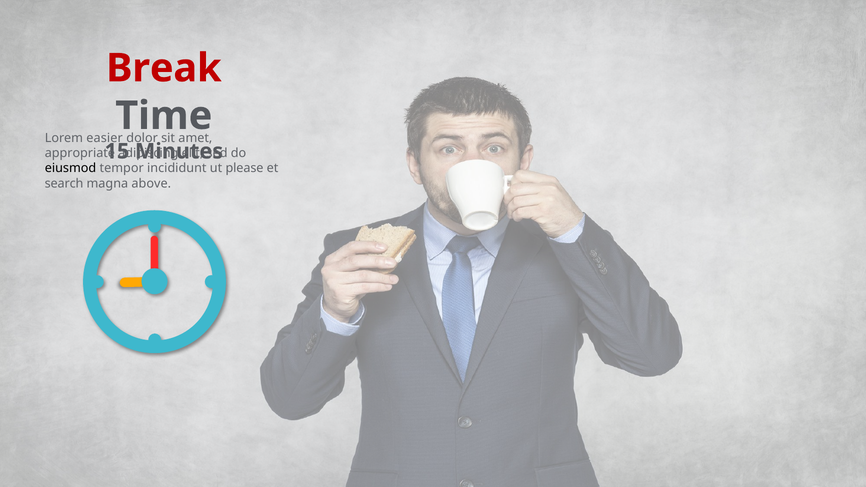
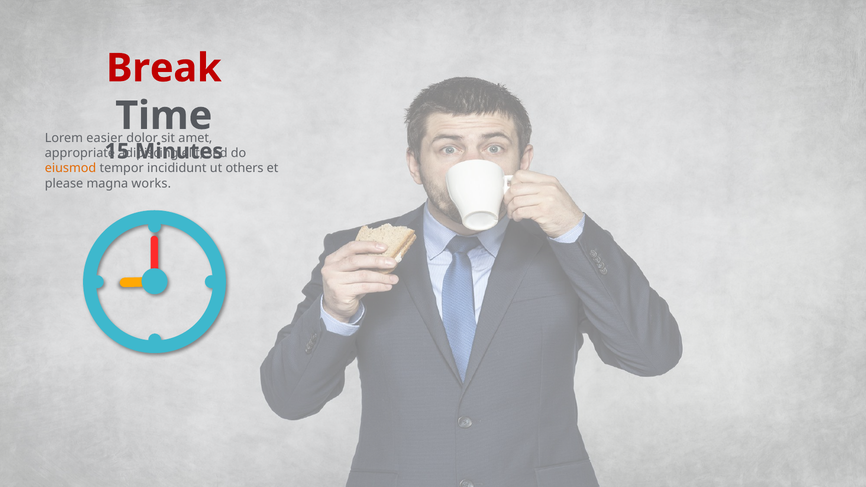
eiusmod colour: black -> orange (71, 168)
please: please -> others (245, 168)
search: search -> please (64, 183)
above: above -> works (151, 183)
